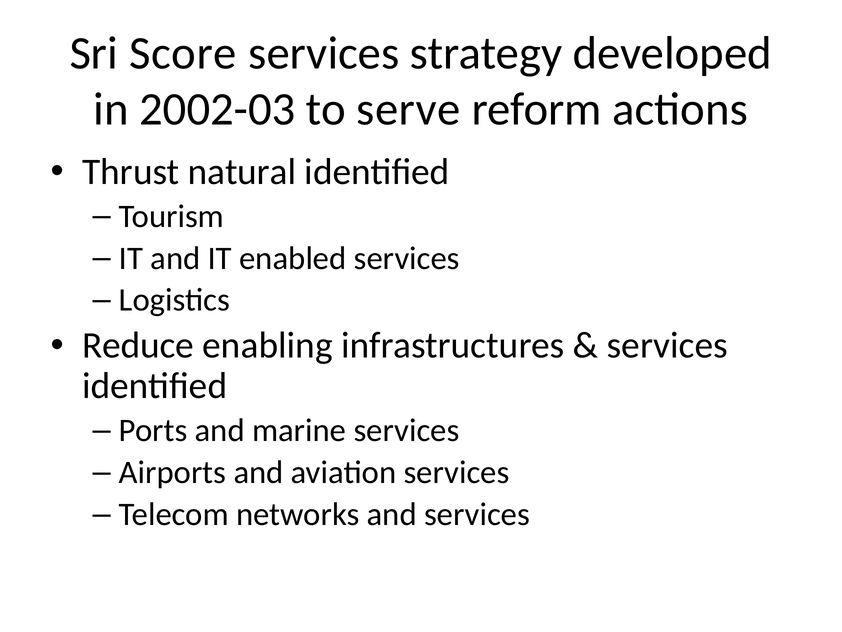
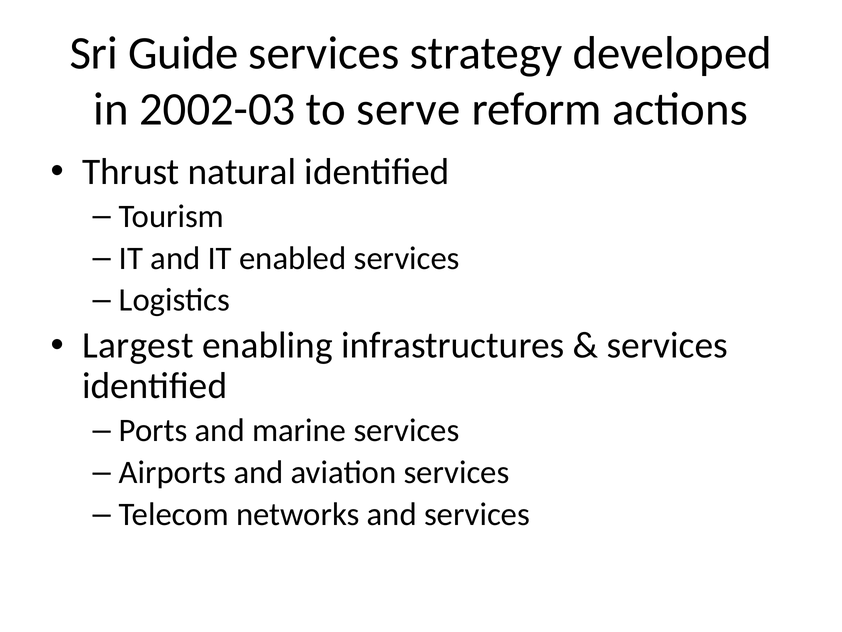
Score: Score -> Guide (183, 53)
Reduce: Reduce -> Largest (138, 345)
